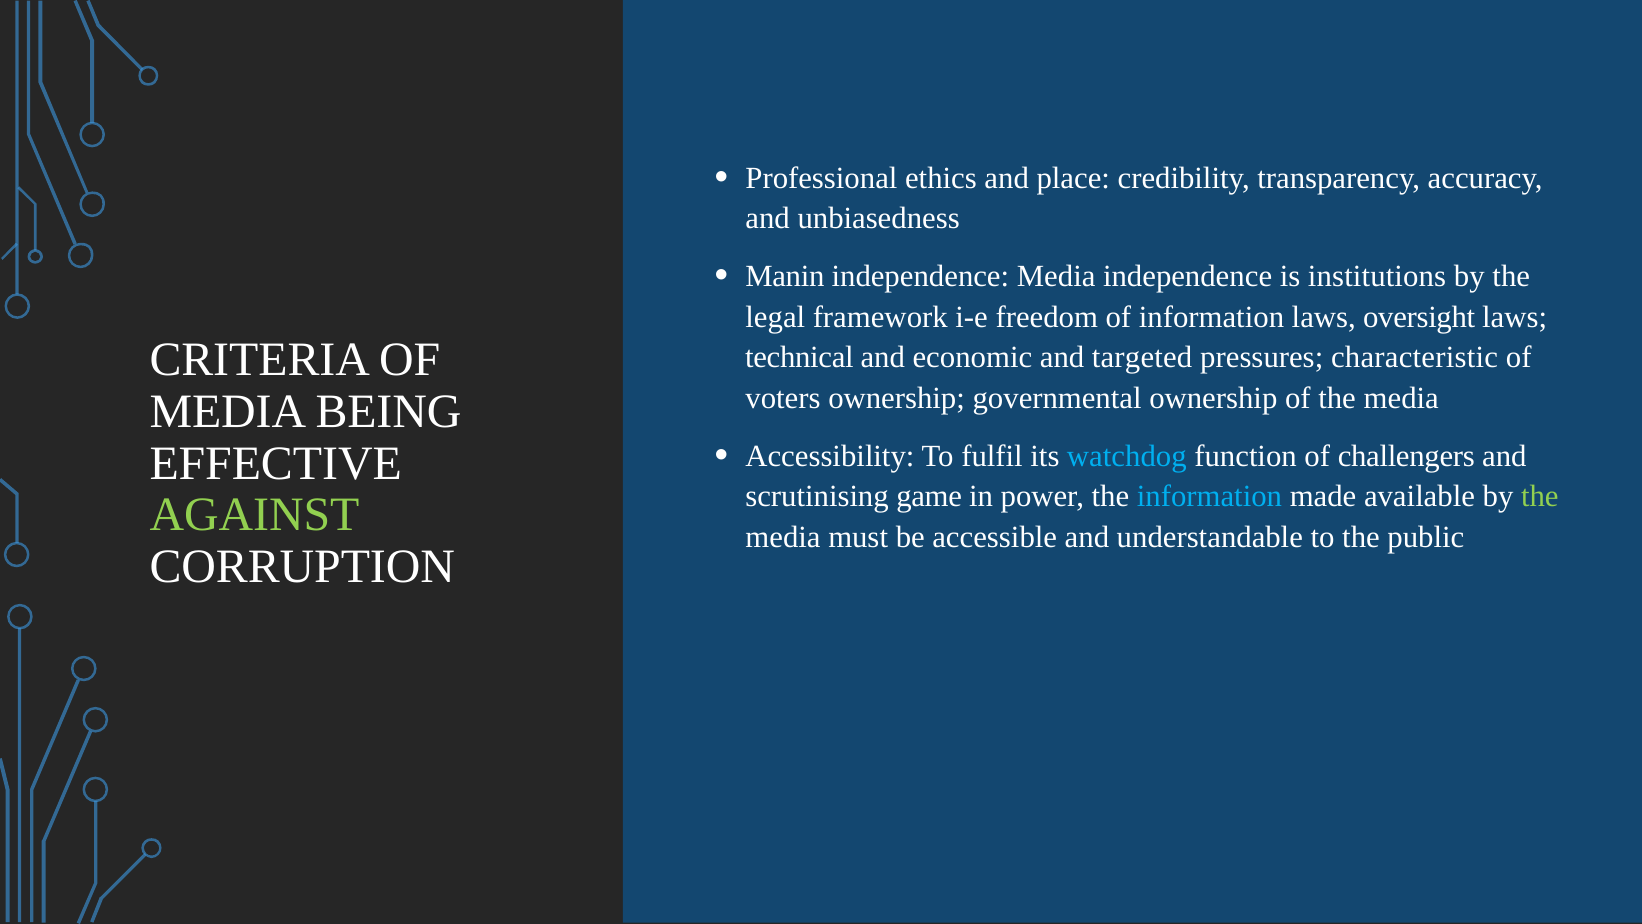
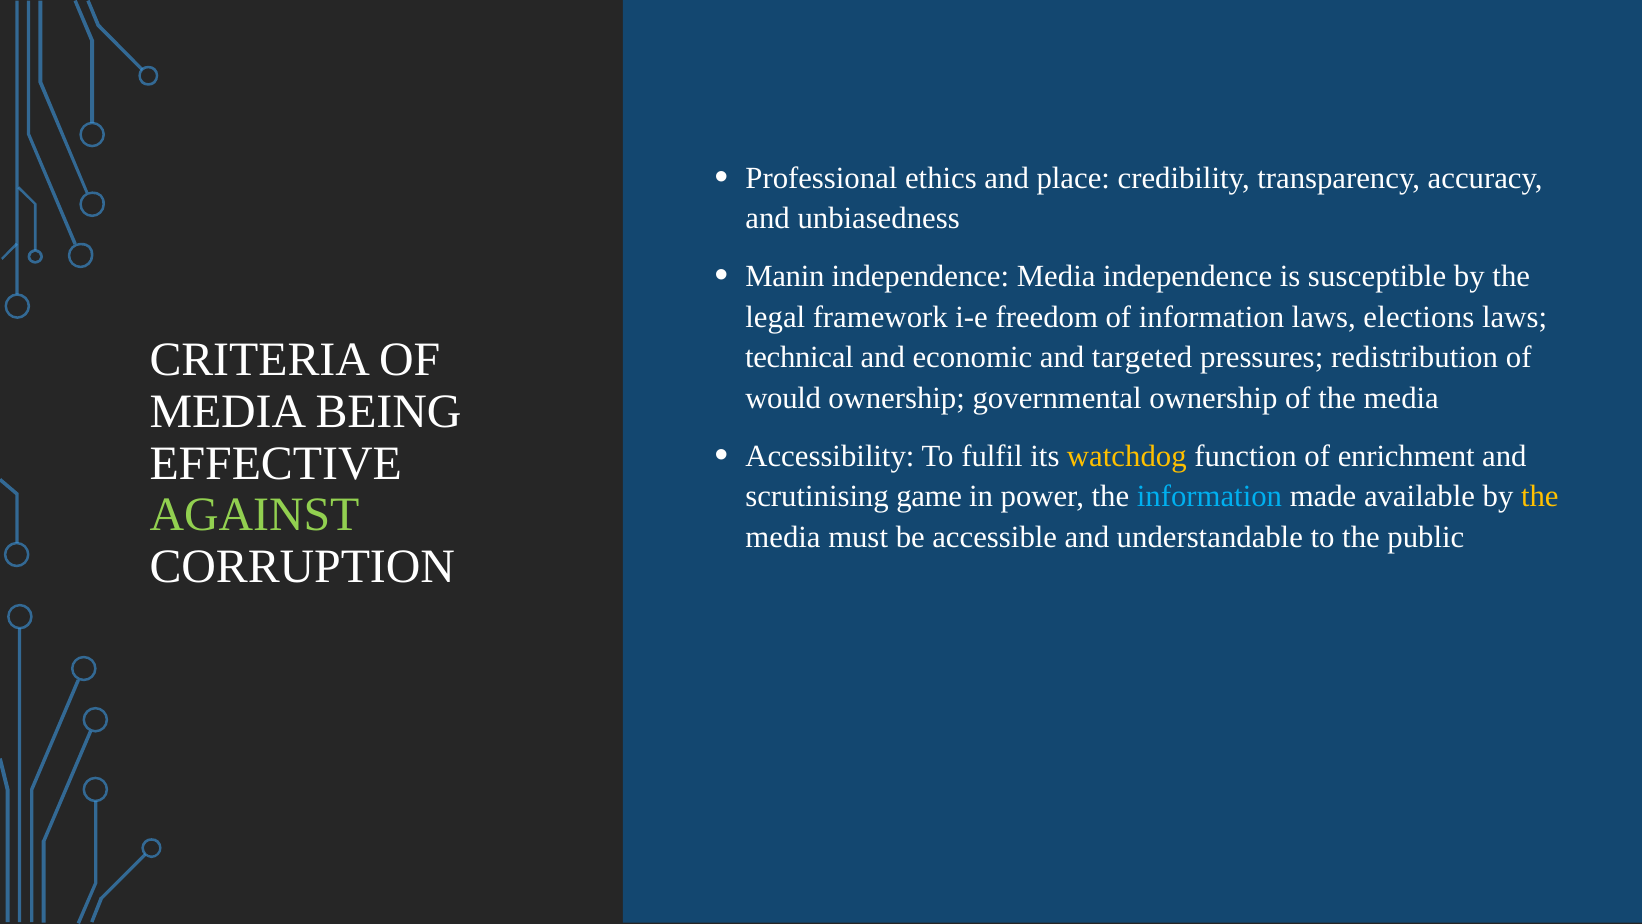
institutions: institutions -> susceptible (1377, 276)
oversight: oversight -> elections (1419, 317)
characteristic: characteristic -> redistribution (1415, 357)
voters: voters -> would (783, 398)
watchdog colour: light blue -> yellow (1127, 456)
challengers: challengers -> enrichment (1406, 456)
the colour: light green -> yellow (1540, 496)
